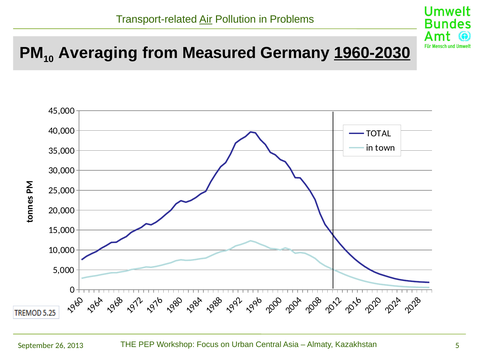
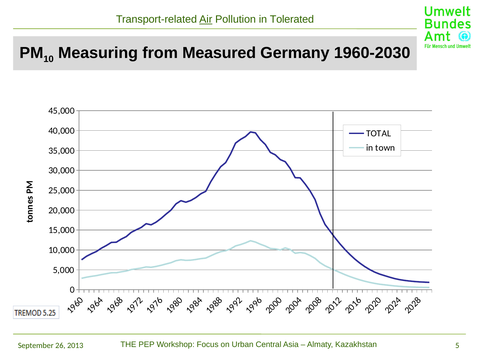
Problems: Problems -> Tolerated (292, 19)
Averaging: Averaging -> Measuring (98, 53)
1960-2030 underline: present -> none (372, 53)
